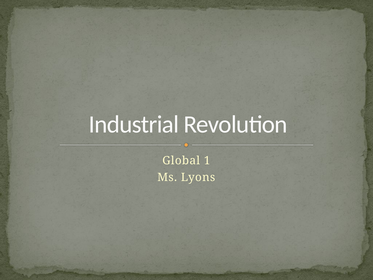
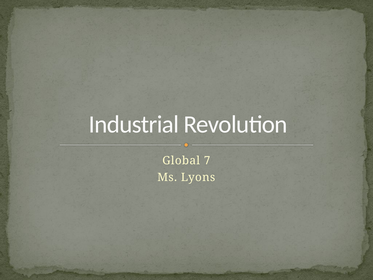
1: 1 -> 7 (207, 160)
